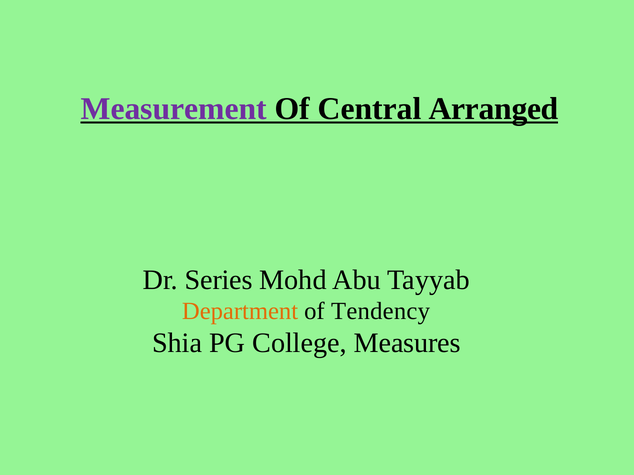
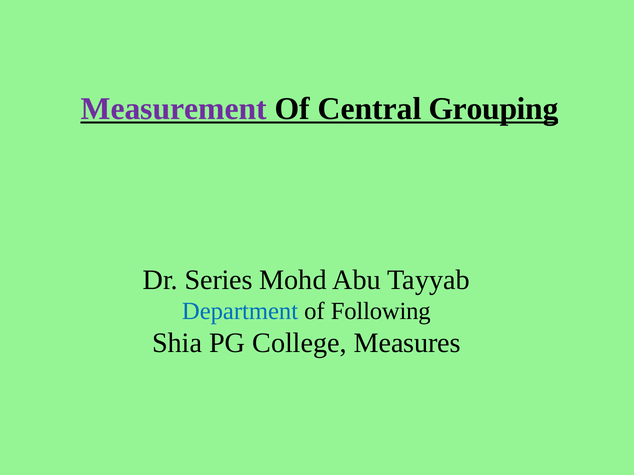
Arranged: Arranged -> Grouping (494, 109)
Department colour: orange -> blue (240, 312)
Tendency: Tendency -> Following (381, 312)
